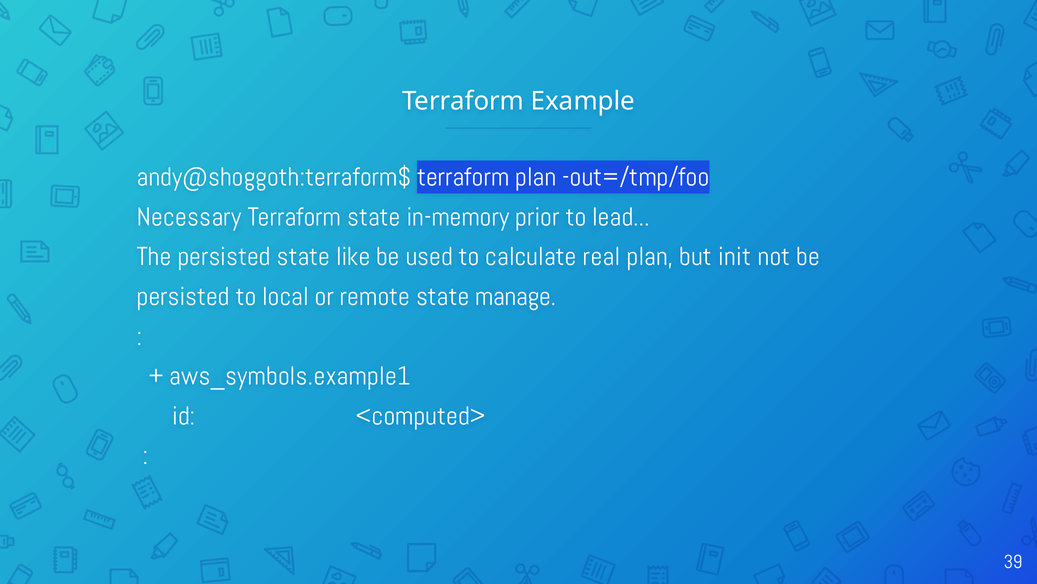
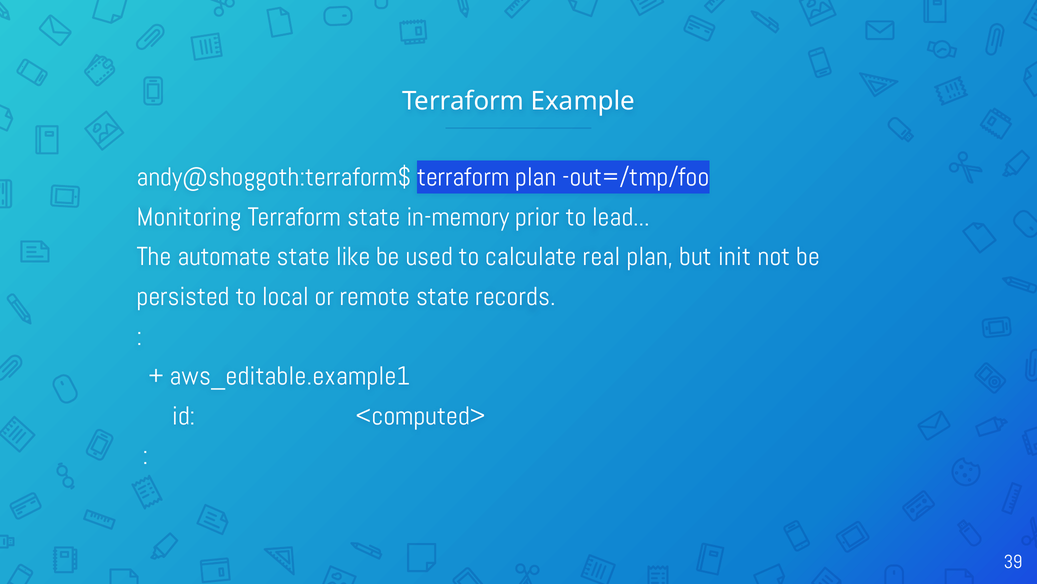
Necessary: Necessary -> Monitoring (189, 217)
The persisted: persisted -> automate (224, 257)
manage: manage -> records (516, 296)
aws_symbols.example1: aws_symbols.example1 -> aws_editable.example1 (290, 376)
